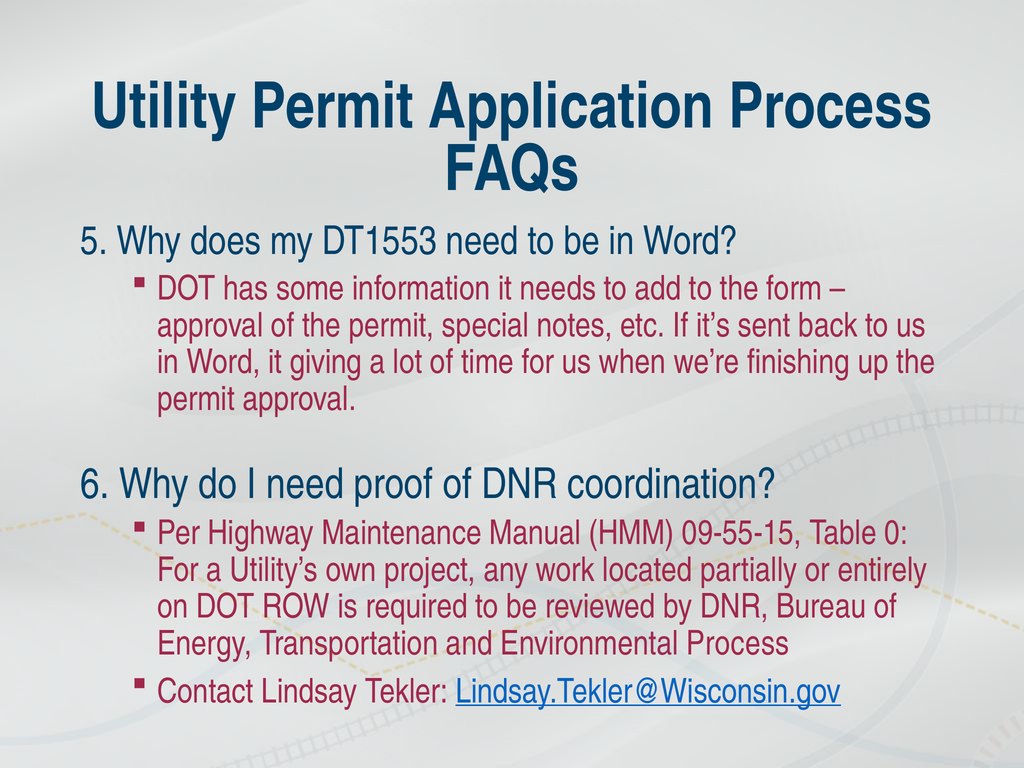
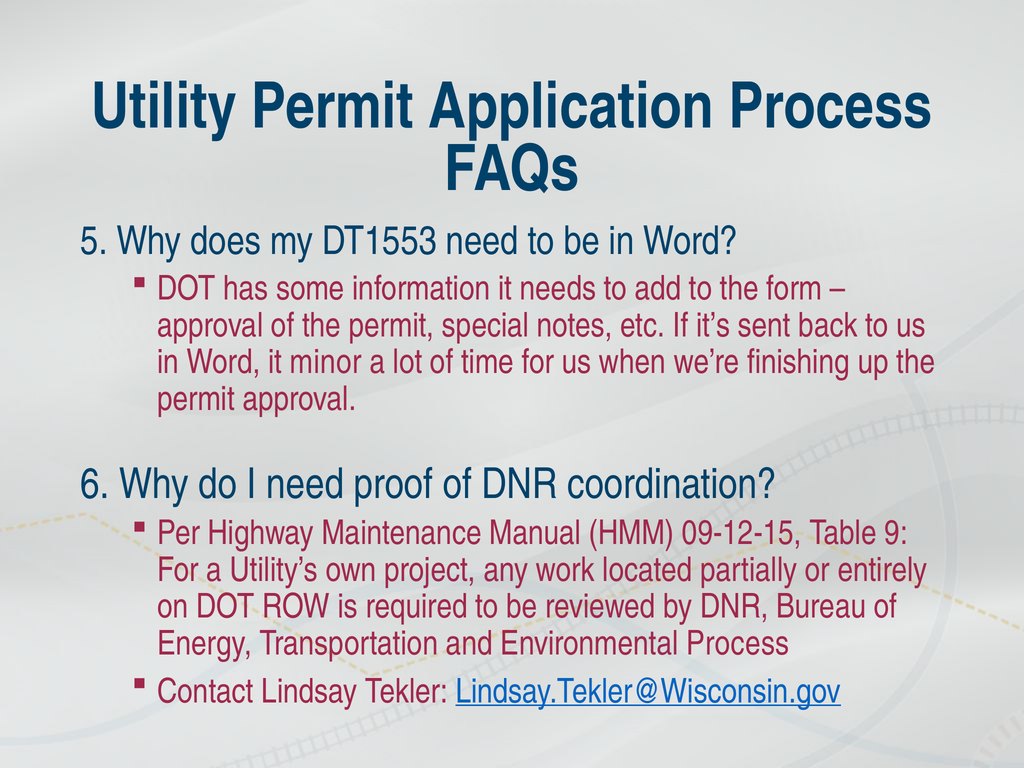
giving: giving -> minor (326, 362)
09-55-15: 09-55-15 -> 09-12-15 (742, 533)
0: 0 -> 9 (896, 533)
